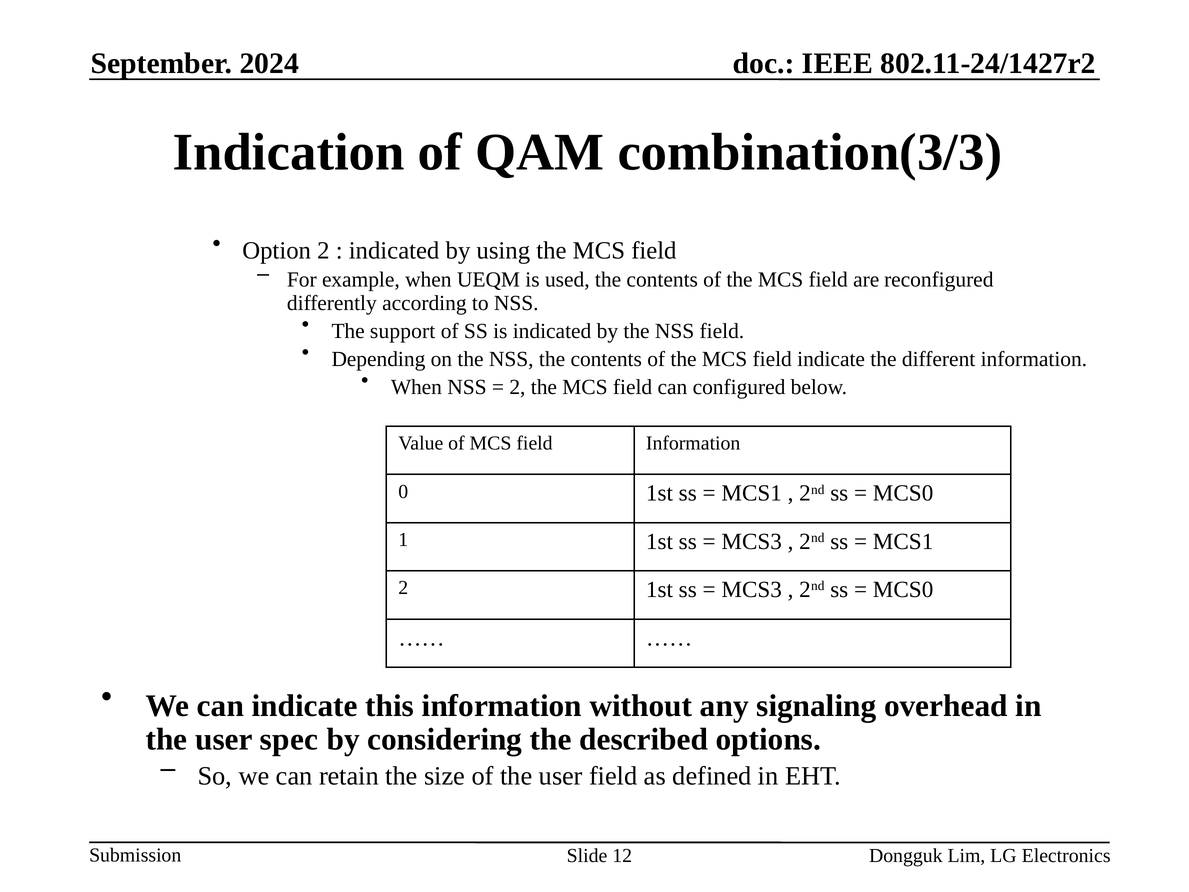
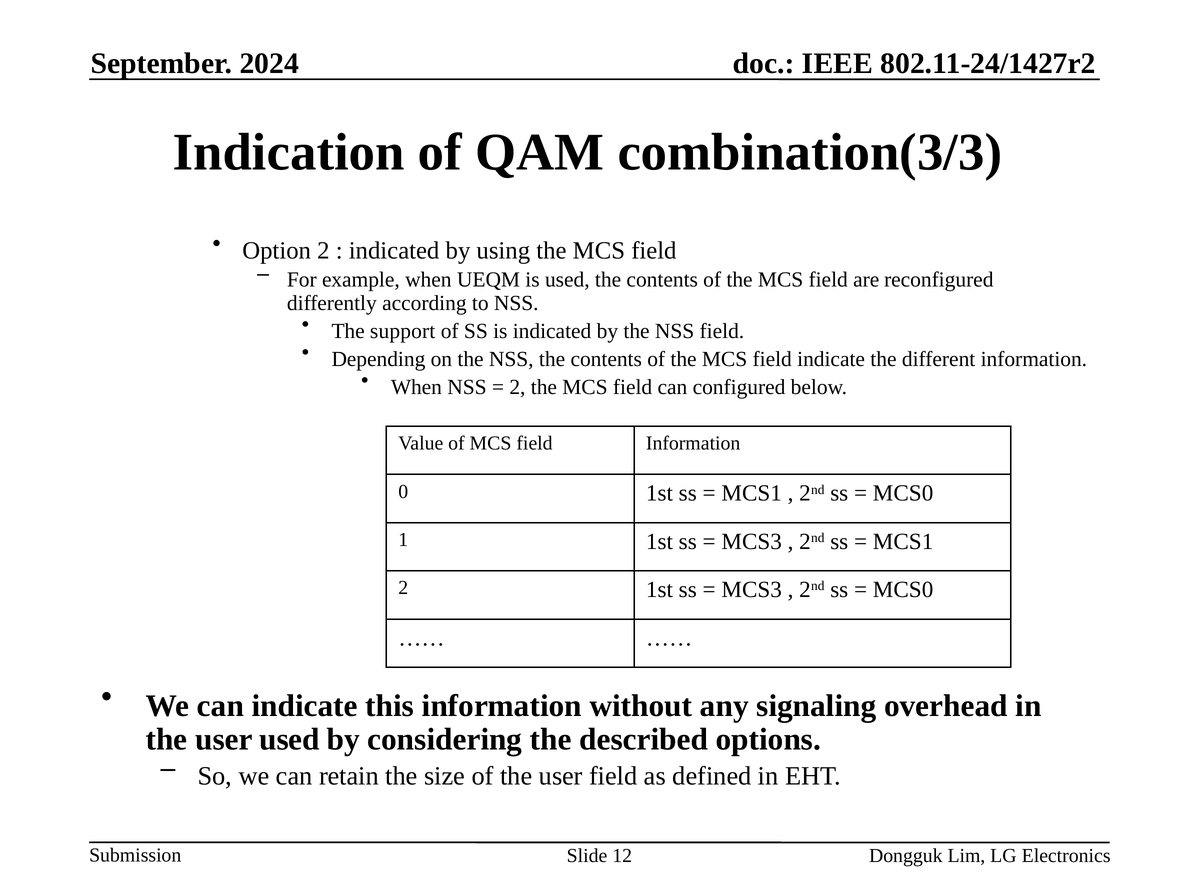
user spec: spec -> used (289, 739)
